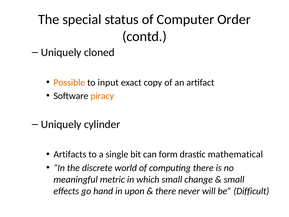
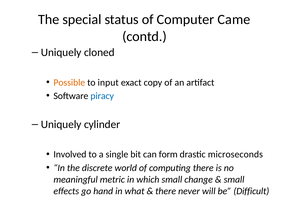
Order: Order -> Came (234, 20)
piracy colour: orange -> blue (102, 96)
Artifacts: Artifacts -> Involved (70, 154)
mathematical: mathematical -> microseconds (235, 154)
upon: upon -> what (135, 191)
